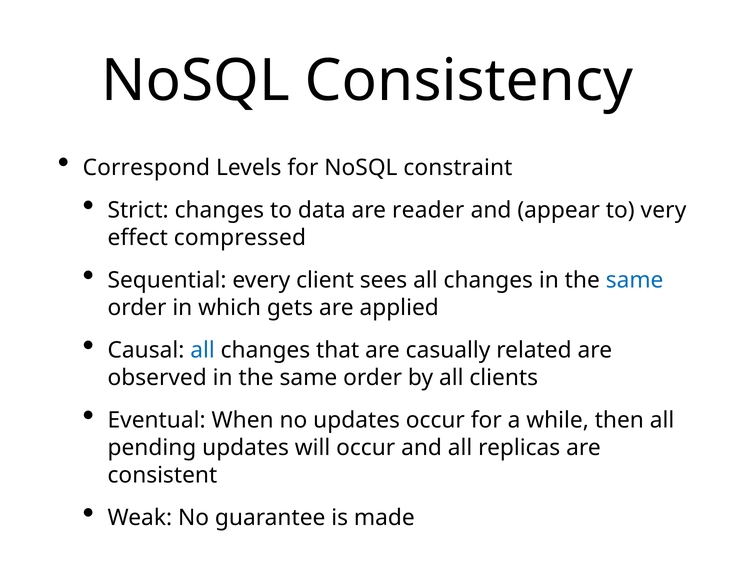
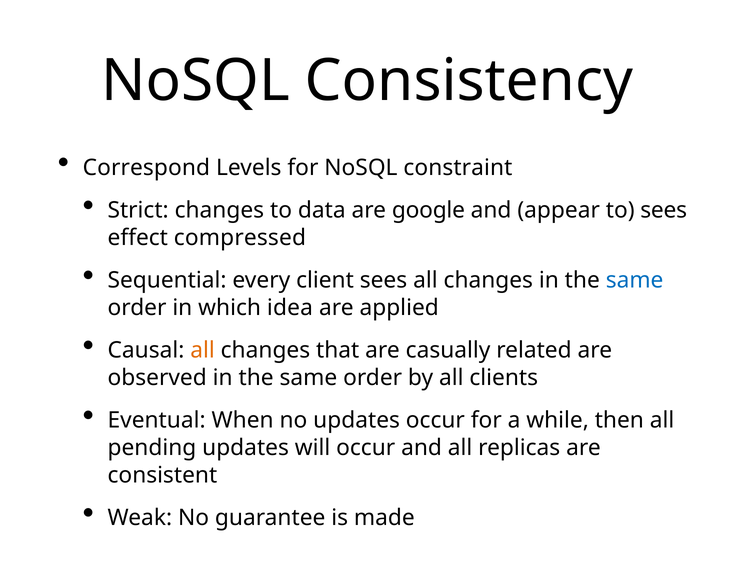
reader: reader -> google (428, 210)
to very: very -> sees (664, 210)
gets: gets -> idea (290, 307)
all colour: blue -> orange (203, 350)
